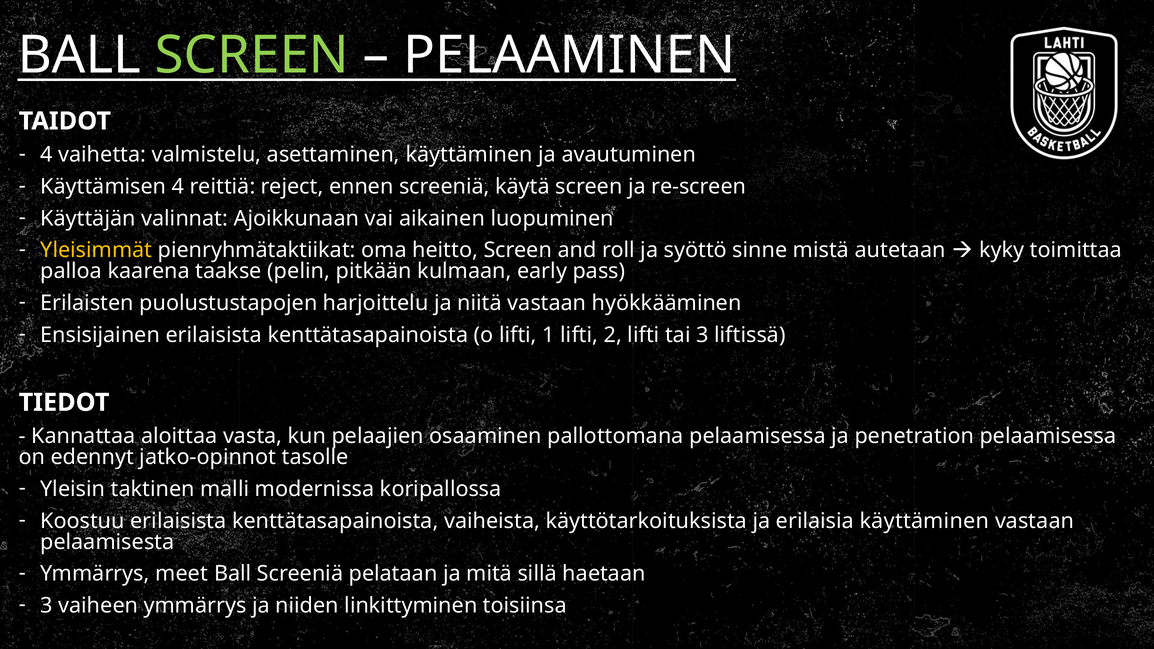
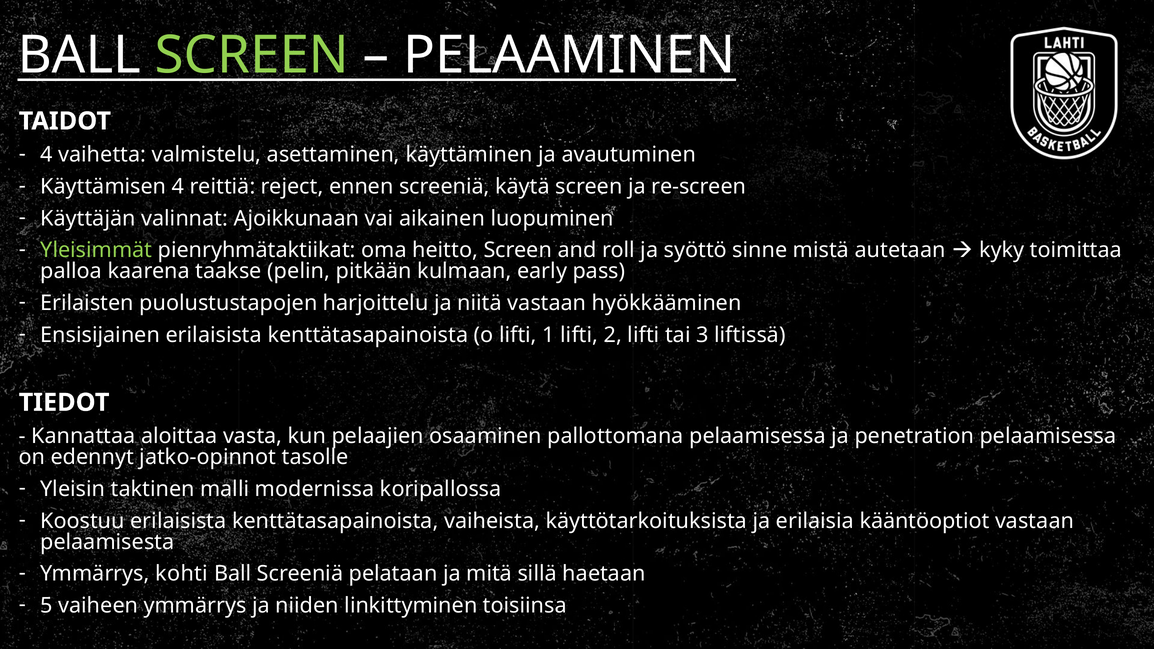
Yleisimmät colour: yellow -> light green (96, 250)
erilaisia käyttäminen: käyttäminen -> kääntöoptiot (925, 521)
meet: meet -> kohti (182, 574)
3: 3 -> 5 (47, 606)
